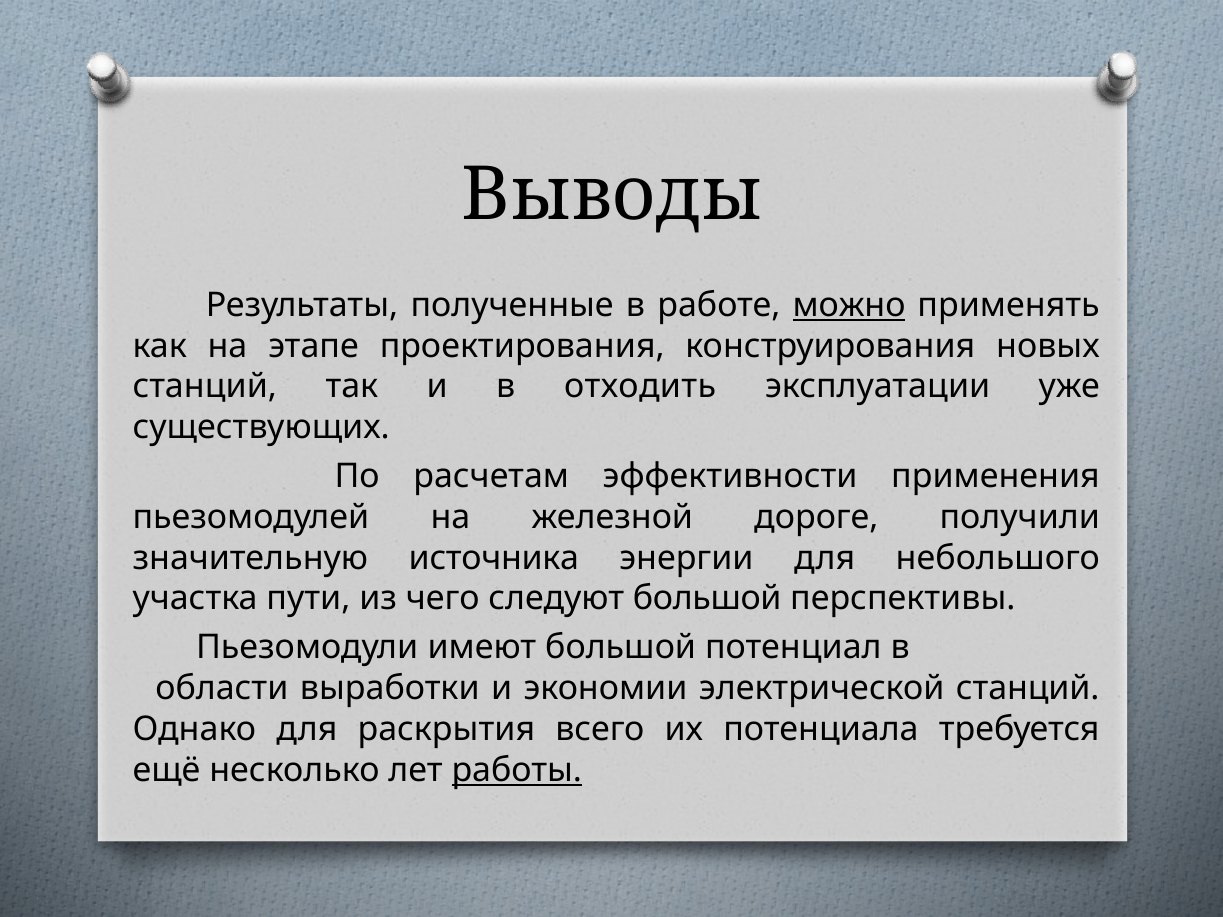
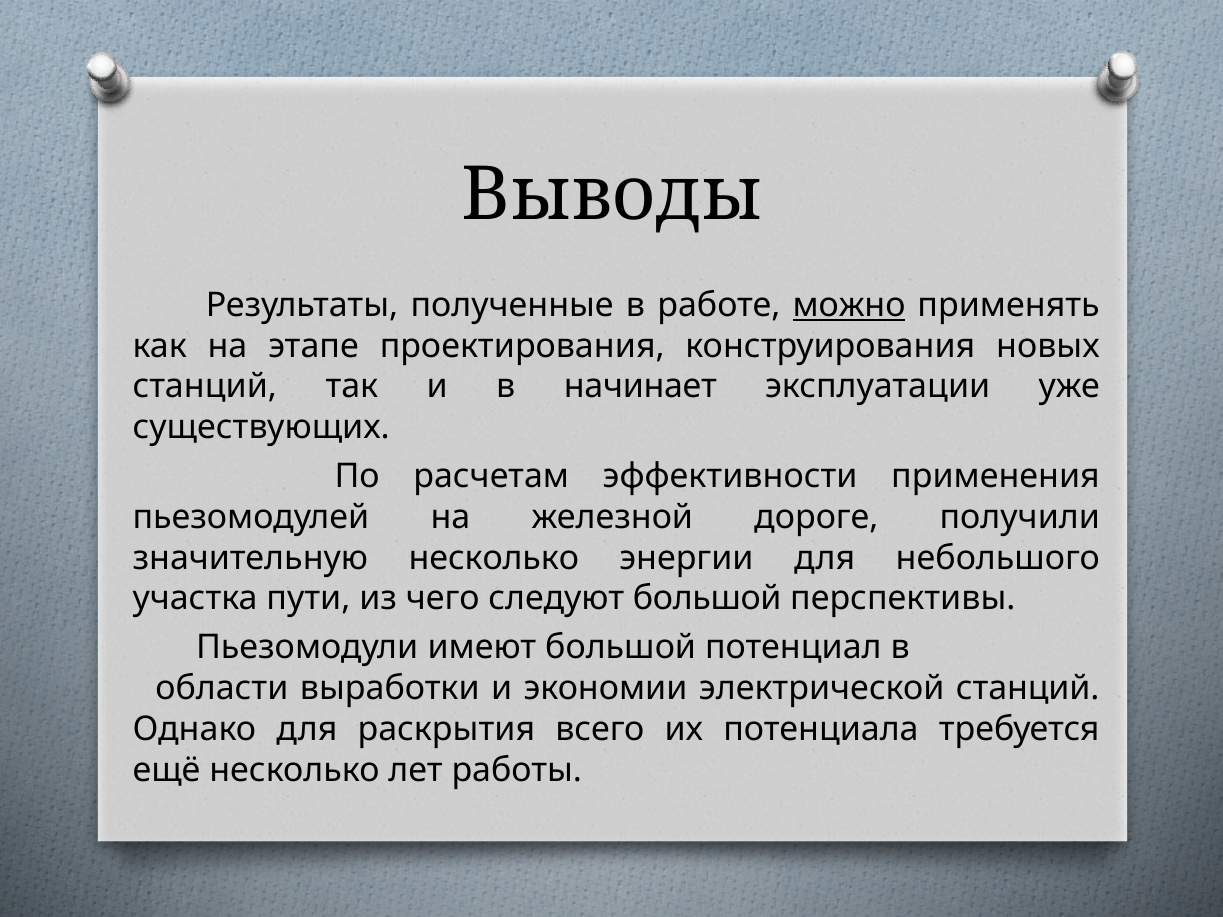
отходить: отходить -> начинает (640, 387)
значительную источника: источника -> несколько (494, 558)
работы underline: present -> none (517, 770)
